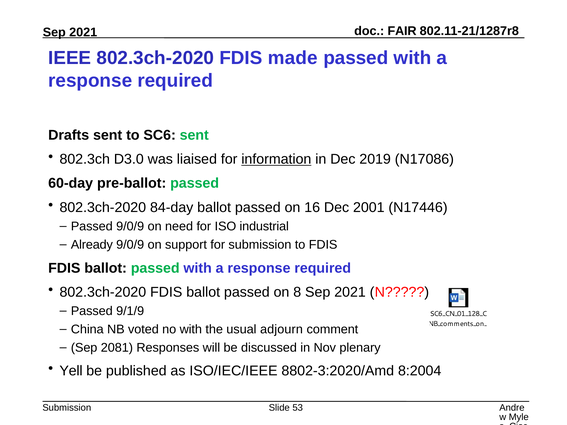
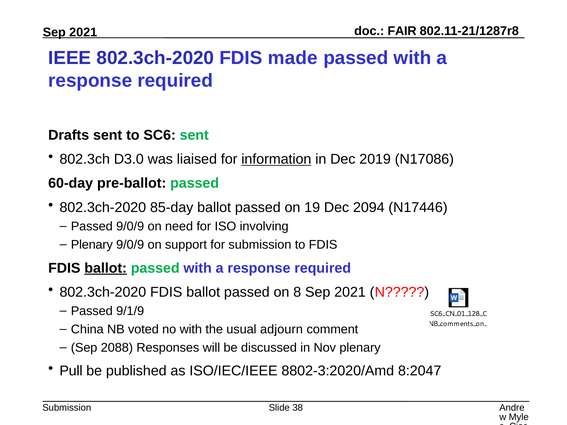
84-day: 84-day -> 85-day (172, 208)
16: 16 -> 19 (312, 208)
2001: 2001 -> 2094 (369, 208)
industrial: industrial -> involving (264, 227)
Already: Already -> Plenary (92, 245)
ballot underline: none -> present (106, 268)
2081: 2081 -> 2088 (117, 348)
Yell: Yell -> Pull (71, 371)
8:2004: 8:2004 -> 8:2047 (420, 371)
53: 53 -> 38 (298, 408)
